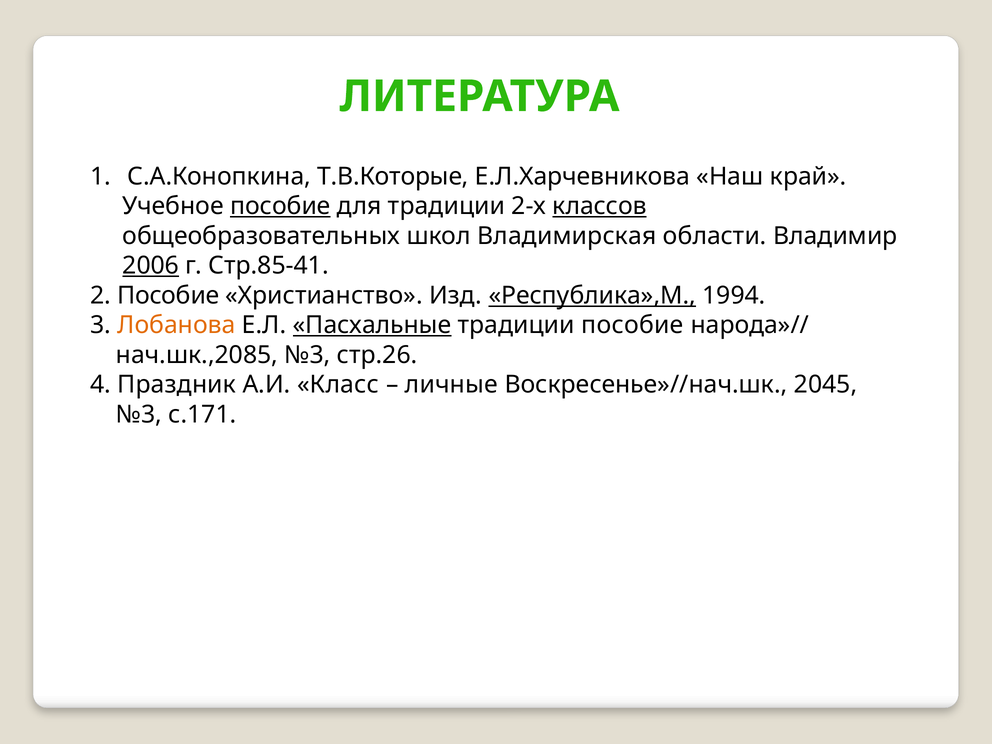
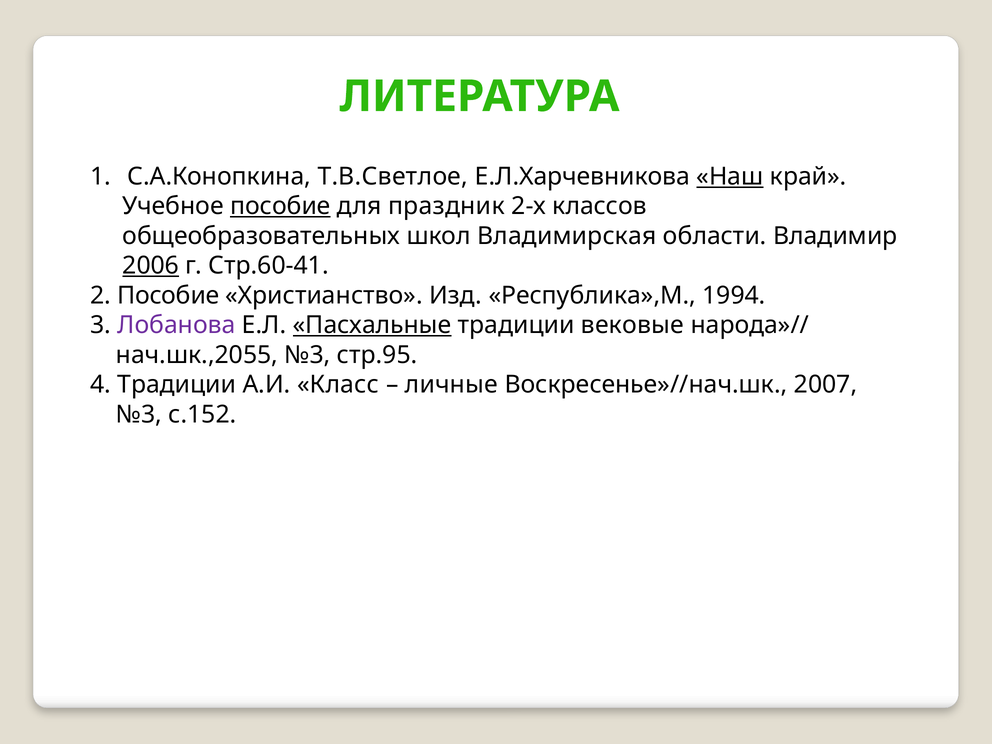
Т.В.Которые: Т.В.Которые -> Т.В.Светлое (393, 176)
Наш underline: none -> present (730, 176)
для традиции: традиции -> праздник (446, 206)
классов underline: present -> none (600, 206)
Стр.85-41: Стр.85-41 -> Стр.60-41 (269, 266)
Республика»,М underline: present -> none (592, 296)
Лобанова colour: orange -> purple (177, 325)
традиции пособие: пособие -> вековые (632, 325)
нач.шк.,2085: нач.шк.,2085 -> нач.шк.,2055 (197, 355)
стр.26: стр.26 -> стр.95 (377, 355)
4 Праздник: Праздник -> Традиции (177, 385)
2045: 2045 -> 2007 (826, 385)
с.171: с.171 -> с.152 (202, 415)
